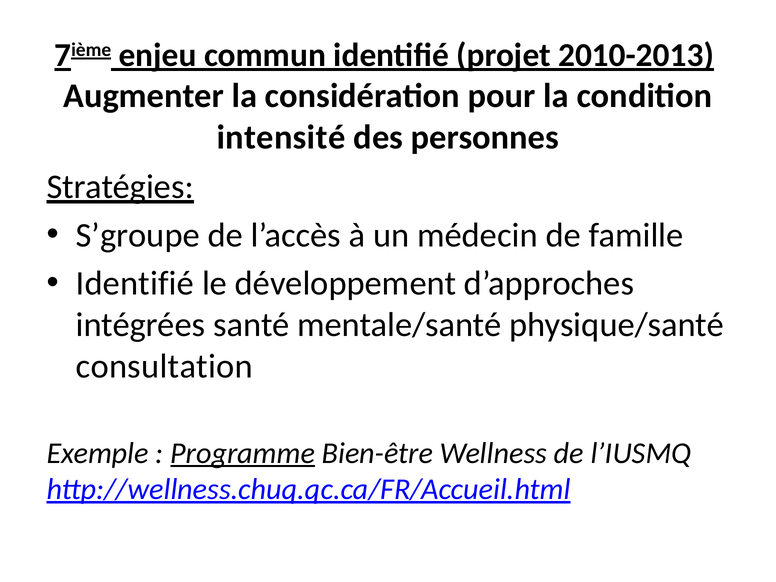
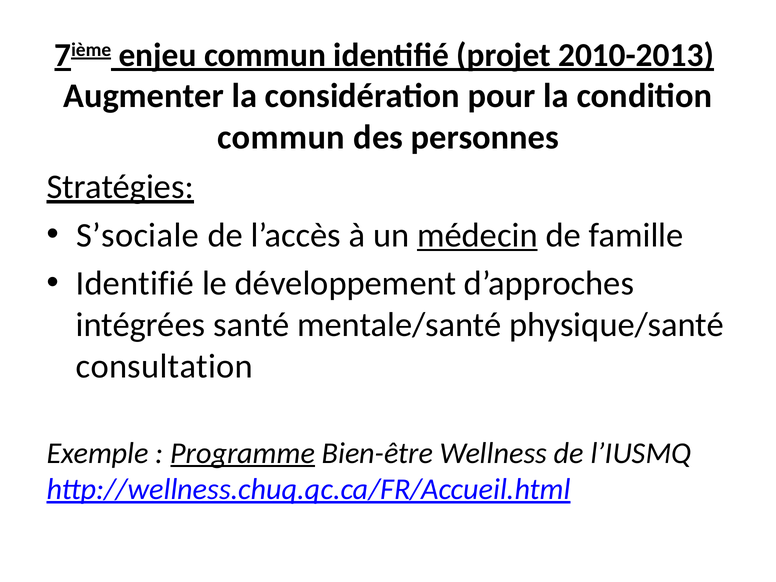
intensité: intensité -> commun (281, 137)
S’groupe: S’groupe -> S’sociale (138, 235)
médecin underline: none -> present (477, 235)
